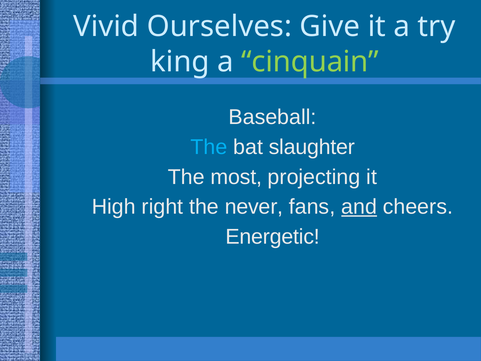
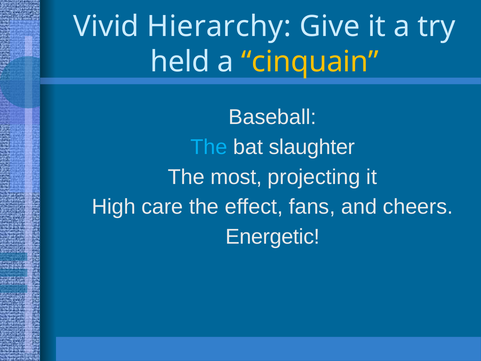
Ourselves: Ourselves -> Hierarchy (219, 27)
king: king -> held (180, 62)
cinquain colour: light green -> yellow (310, 62)
right: right -> care (162, 207)
never: never -> effect (254, 207)
and underline: present -> none (359, 207)
